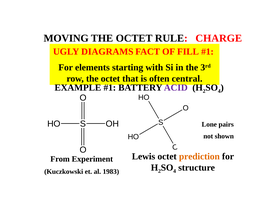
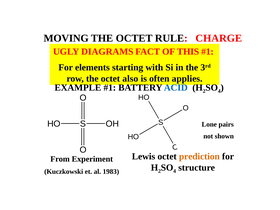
FILL: FILL -> THIS (188, 52)
that: that -> also (130, 79)
central: central -> applies (187, 79)
ACID colour: purple -> blue (176, 88)
